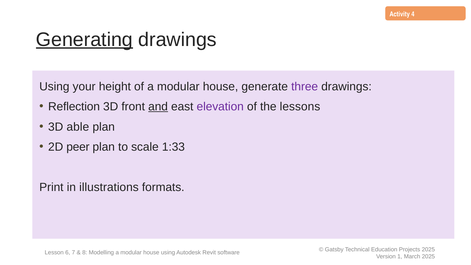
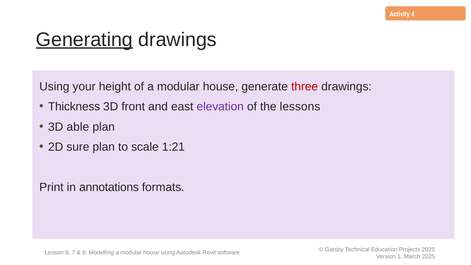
three colour: purple -> red (305, 86)
Reflection: Reflection -> Thickness (74, 107)
and underline: present -> none (158, 107)
peer: peer -> sure (78, 147)
1:33: 1:33 -> 1:21 (173, 147)
illustrations: illustrations -> annotations (109, 187)
